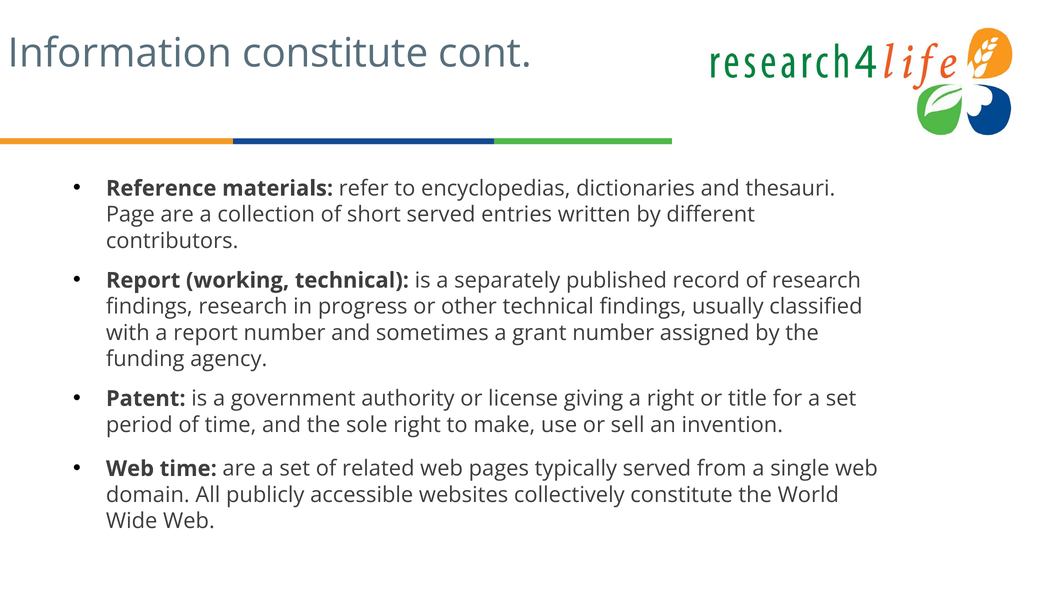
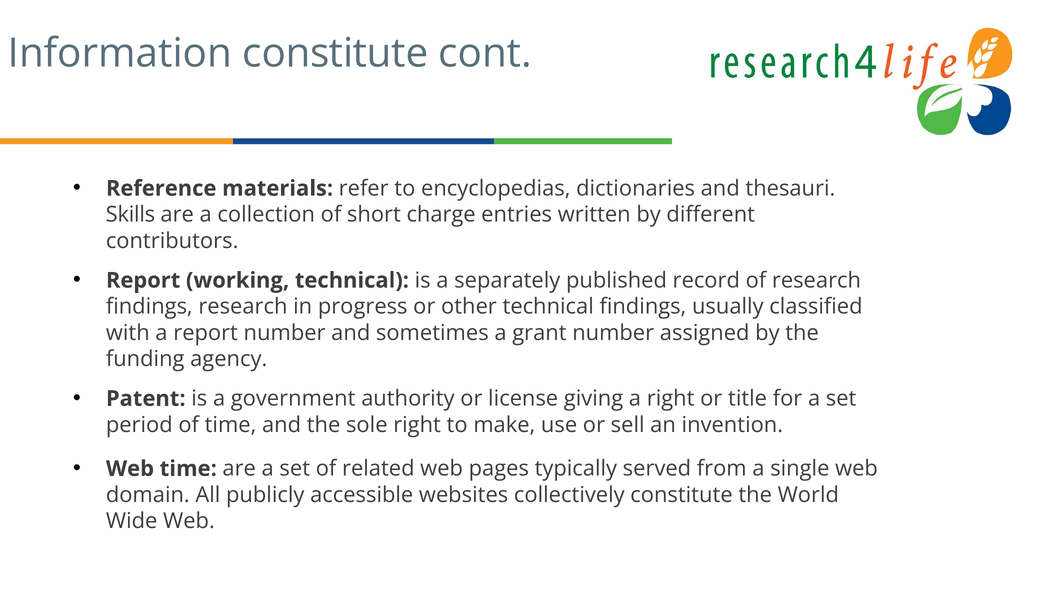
Page: Page -> Skills (130, 215)
short served: served -> charge (441, 215)
